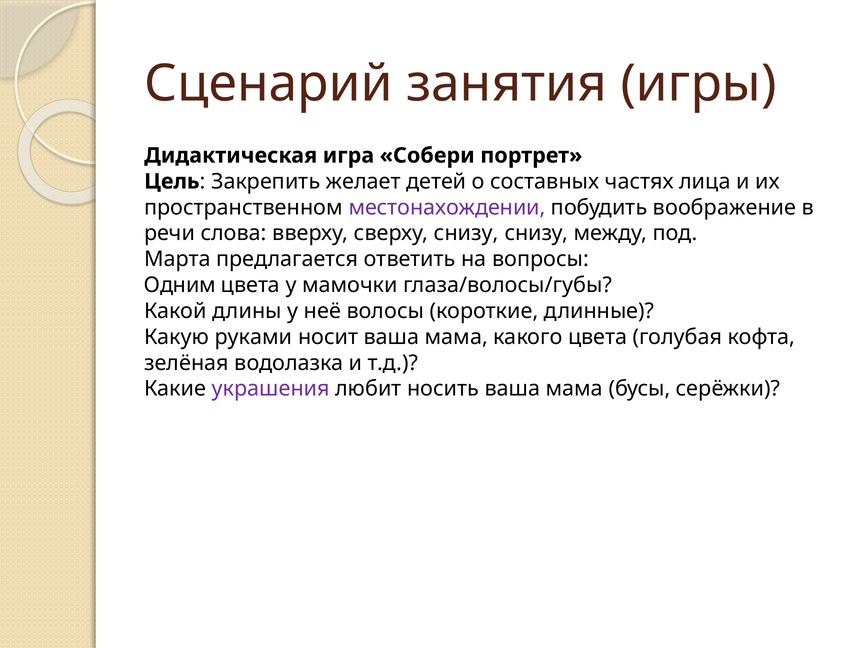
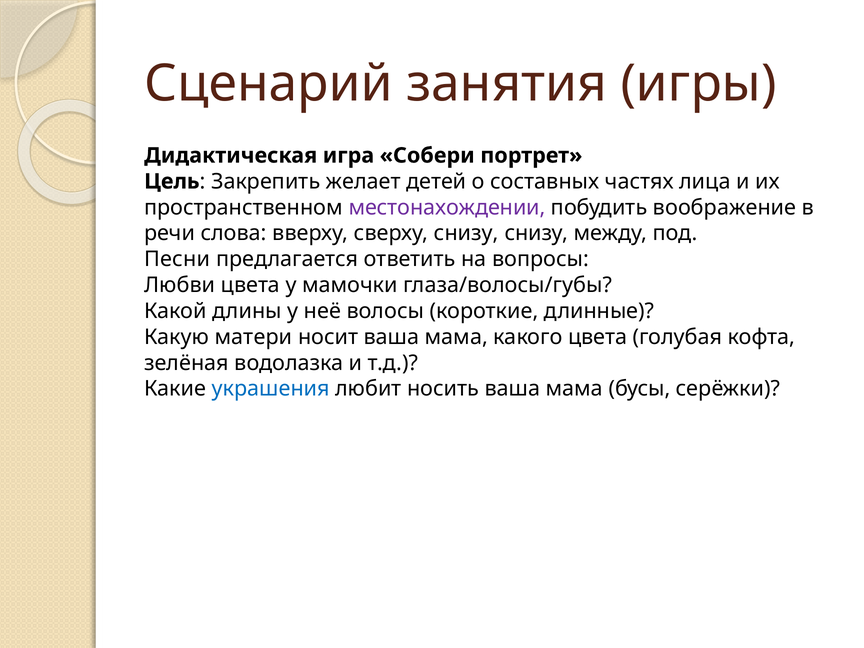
Марта: Марта -> Песни (177, 259)
Одним: Одним -> Любви (180, 285)
руками: руками -> матери (253, 337)
украшения colour: purple -> blue (271, 389)
